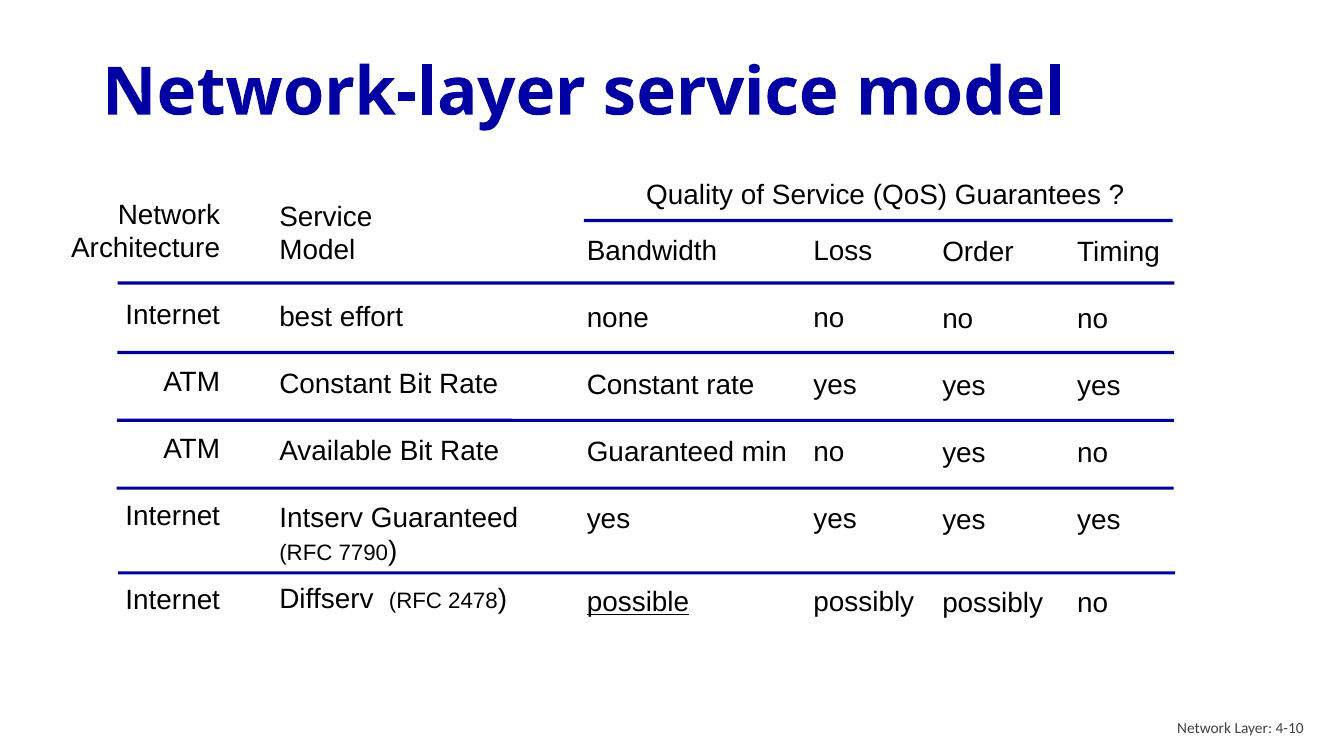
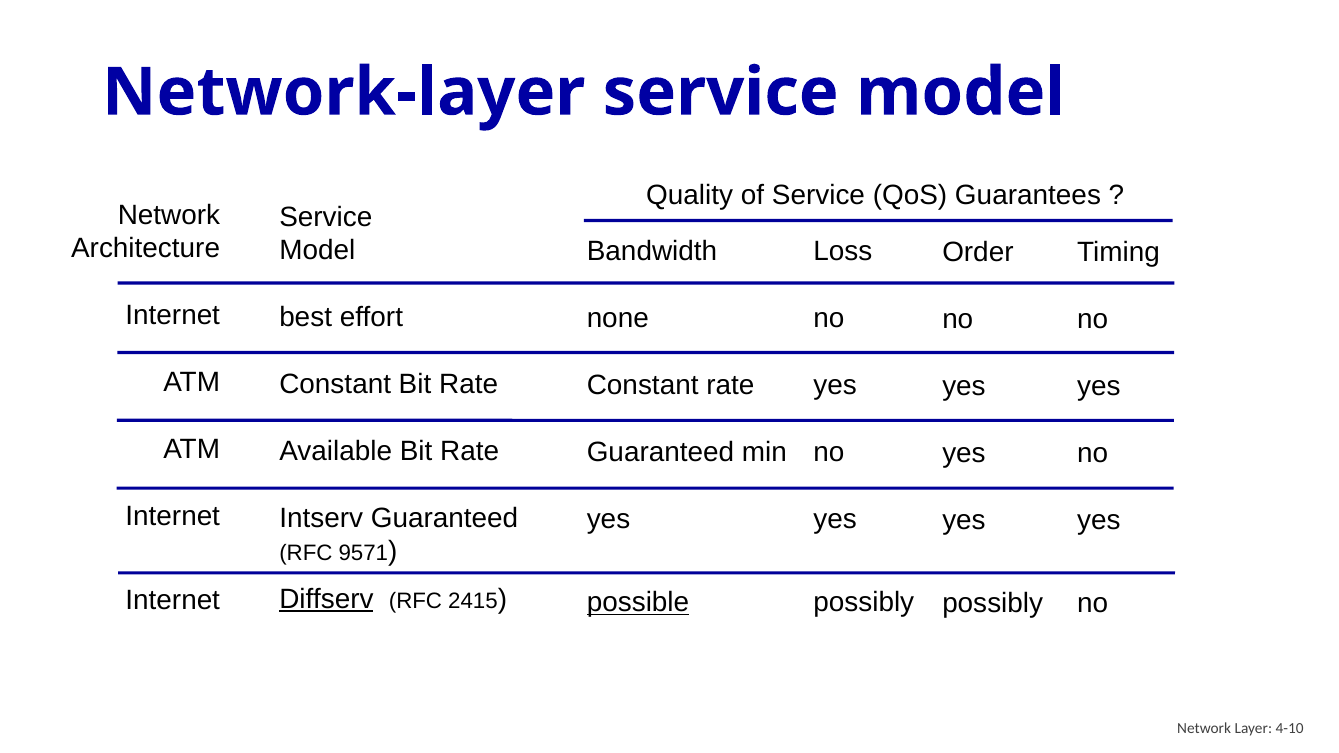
7790: 7790 -> 9571 (363, 554)
Diffserv underline: none -> present (326, 599)
2478: 2478 -> 2415 (473, 601)
